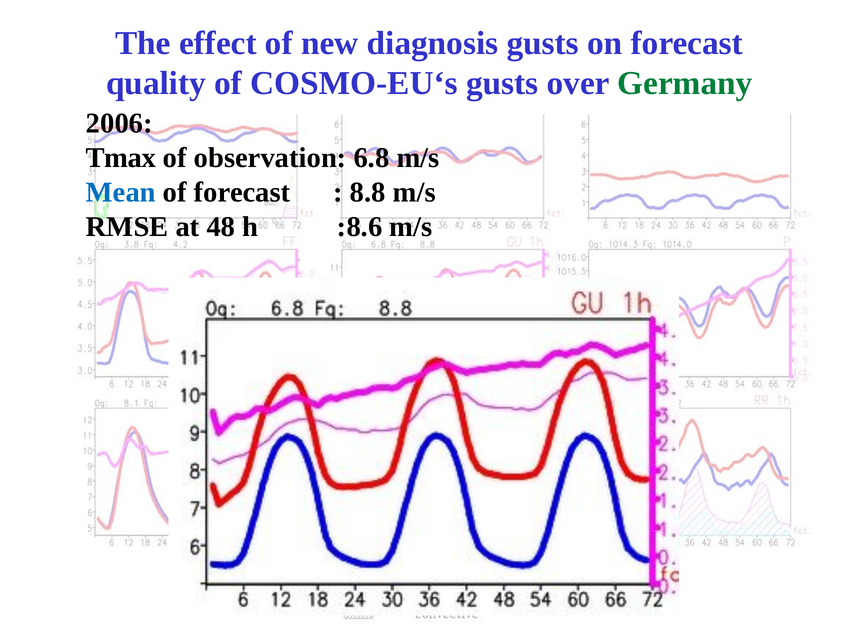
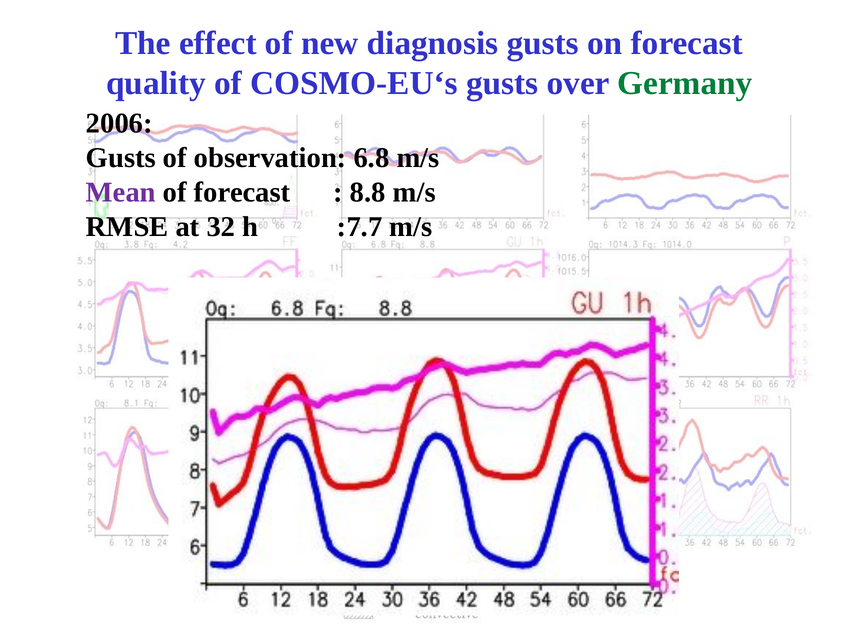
Tmax: Tmax -> Gusts (121, 158)
Mean colour: blue -> purple (121, 192)
48: 48 -> 32 (221, 227)
:8.6: :8.6 -> :7.7 (360, 227)
